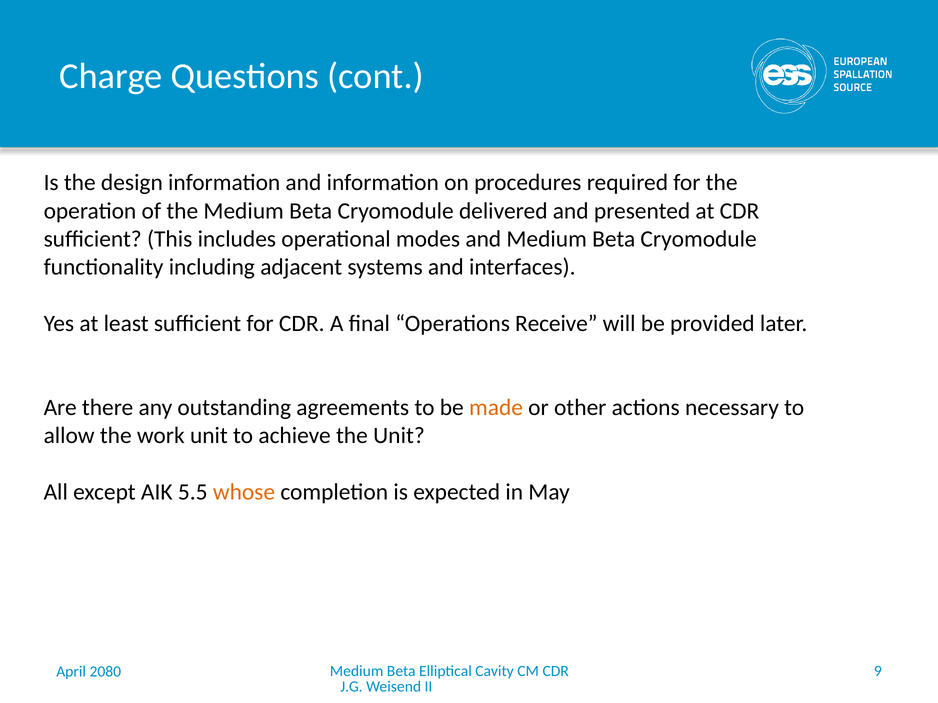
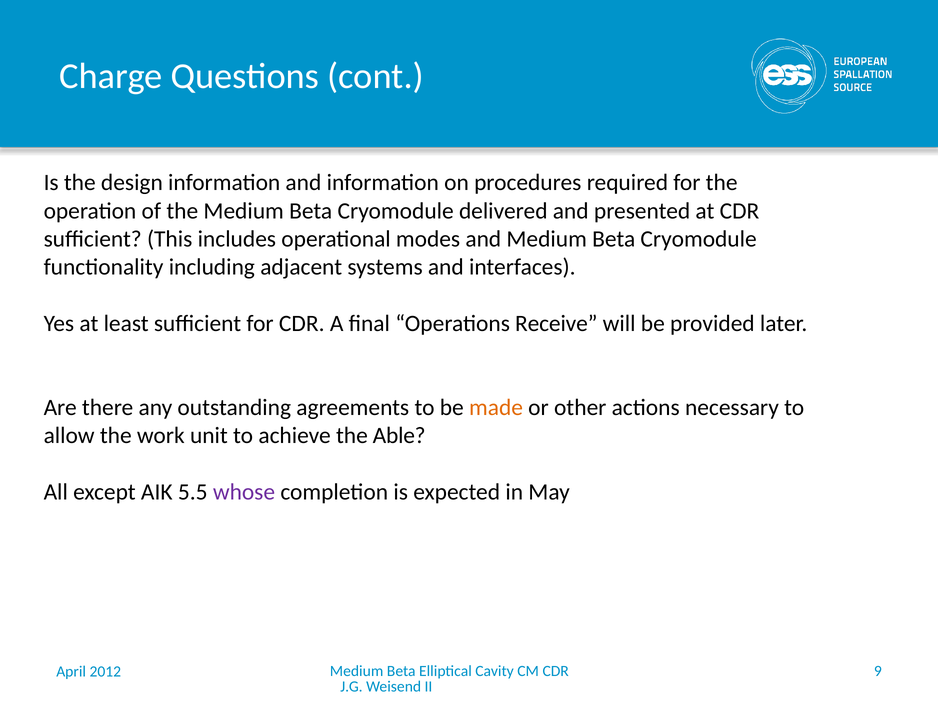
the Unit: Unit -> Able (399, 436)
whose colour: orange -> purple (244, 492)
2080: 2080 -> 2012 (105, 672)
